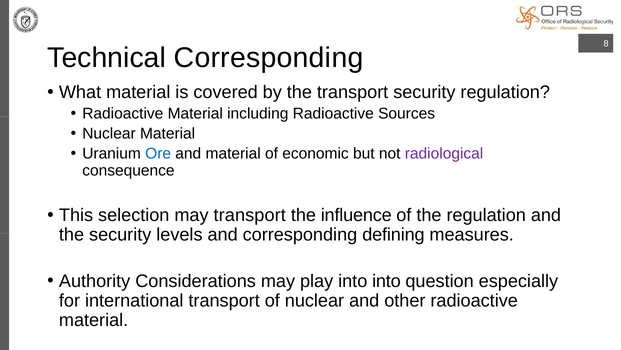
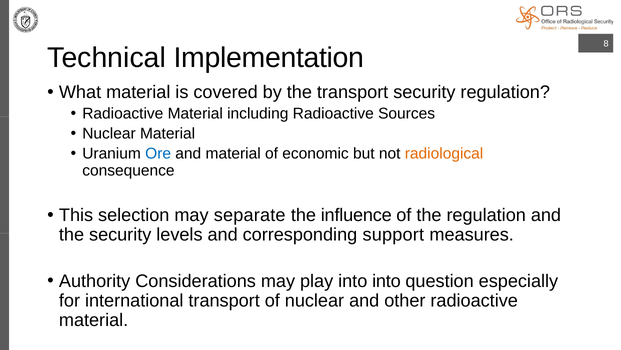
Technical Corresponding: Corresponding -> Implementation (269, 58)
radiological colour: purple -> orange (444, 154)
may transport: transport -> separate (250, 215)
defining: defining -> support (393, 234)
